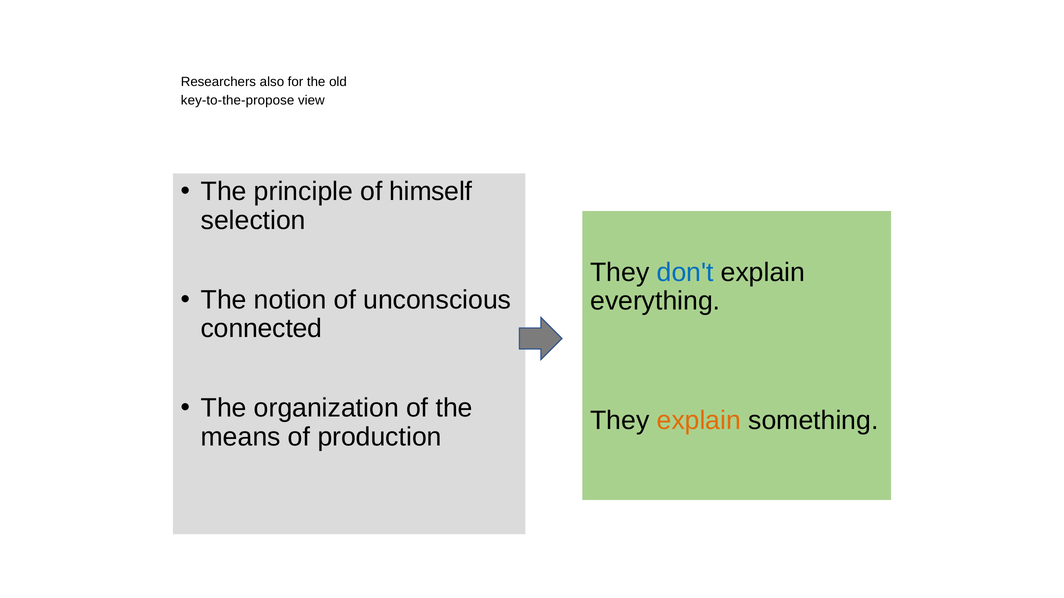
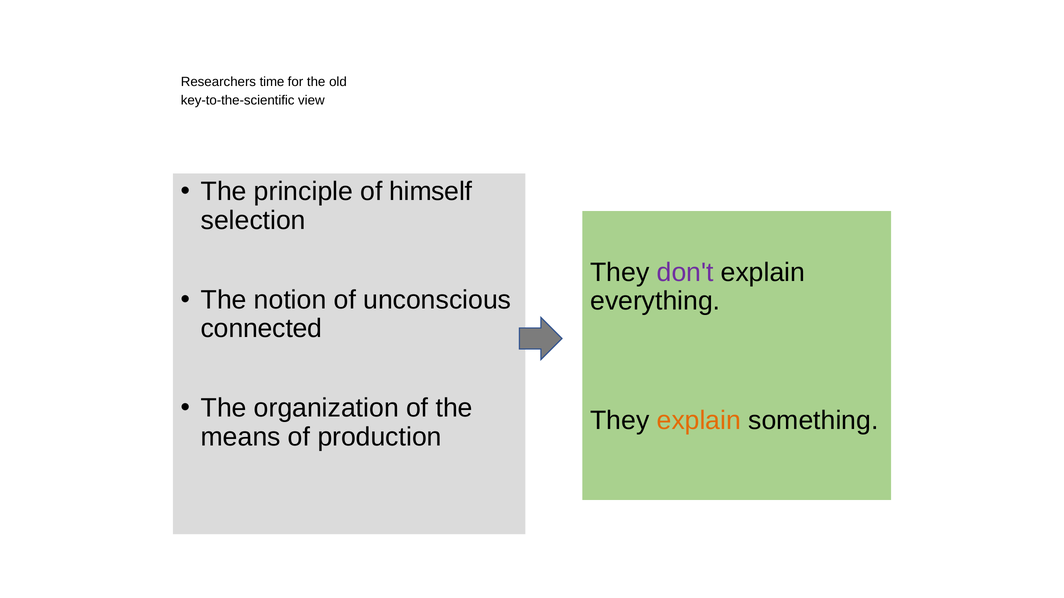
also: also -> time (272, 82)
key-to-the-propose: key-to-the-propose -> key-to-the-scientific (238, 100)
don't colour: blue -> purple (685, 272)
